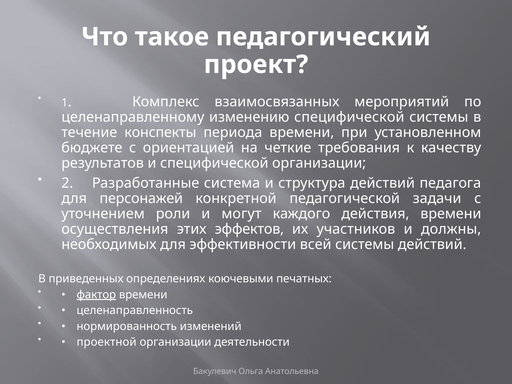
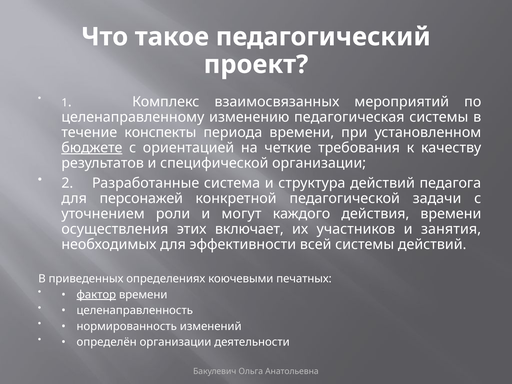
изменению специфической: специфической -> педагогическая (349, 117)
бюджете underline: none -> present (92, 148)
эффектов: эффектов -> включает (249, 229)
должны: должны -> занятия (451, 229)
проектной: проектной -> определён (107, 342)
